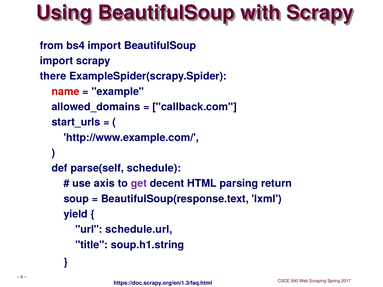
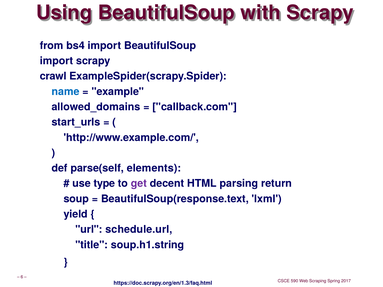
there: there -> crawl (53, 76)
name colour: red -> blue (66, 92)
schedule: schedule -> elements (154, 168)
axis: axis -> type (104, 184)
